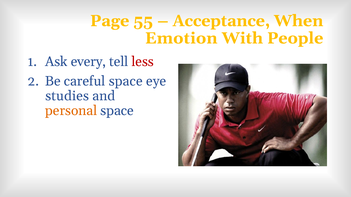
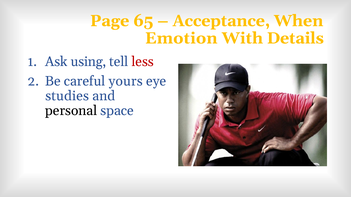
55: 55 -> 65 (143, 21)
People: People -> Details (295, 38)
every: every -> using (88, 62)
careful space: space -> yours (126, 81)
personal colour: orange -> black (71, 111)
